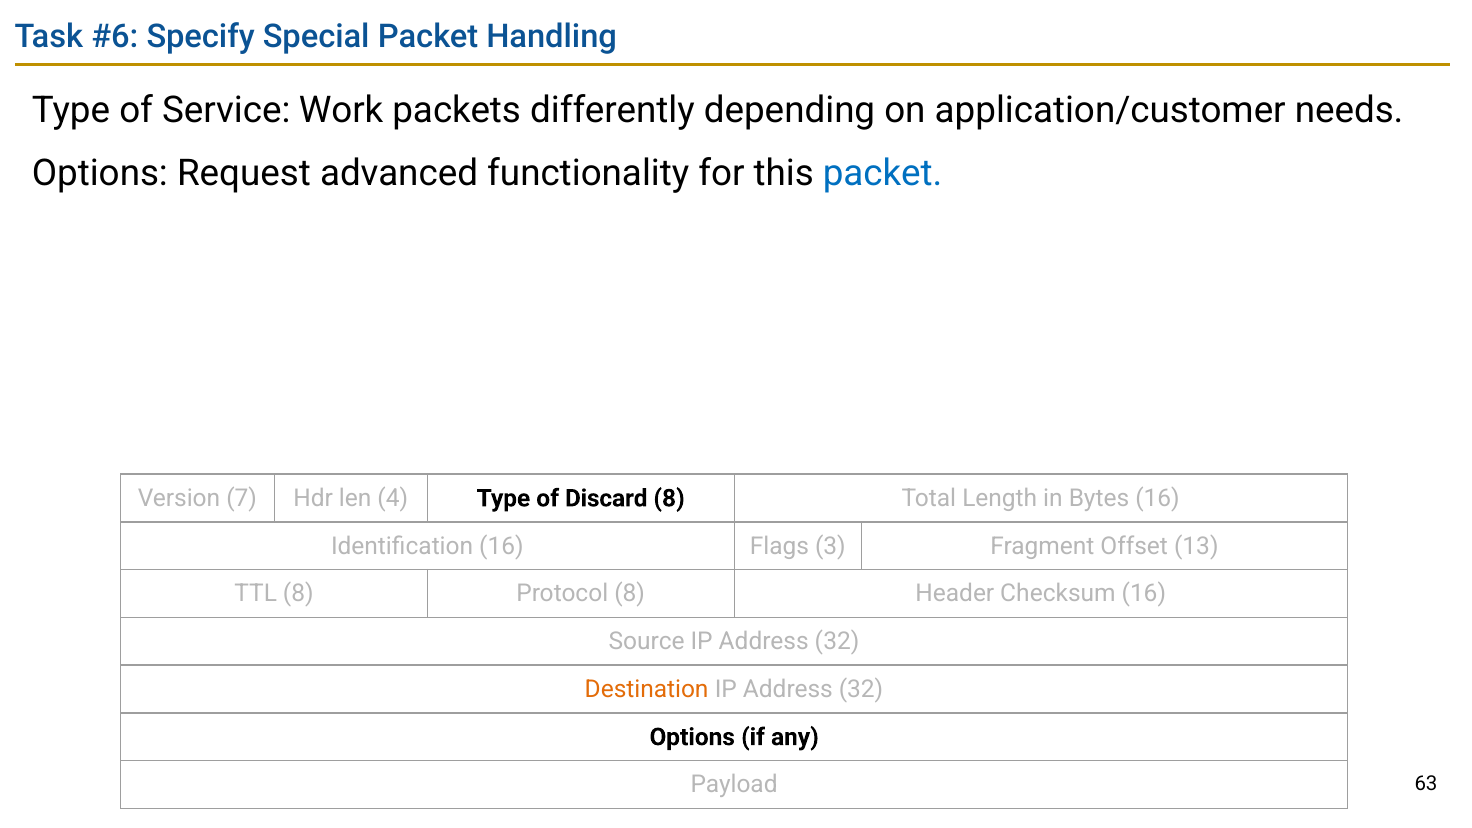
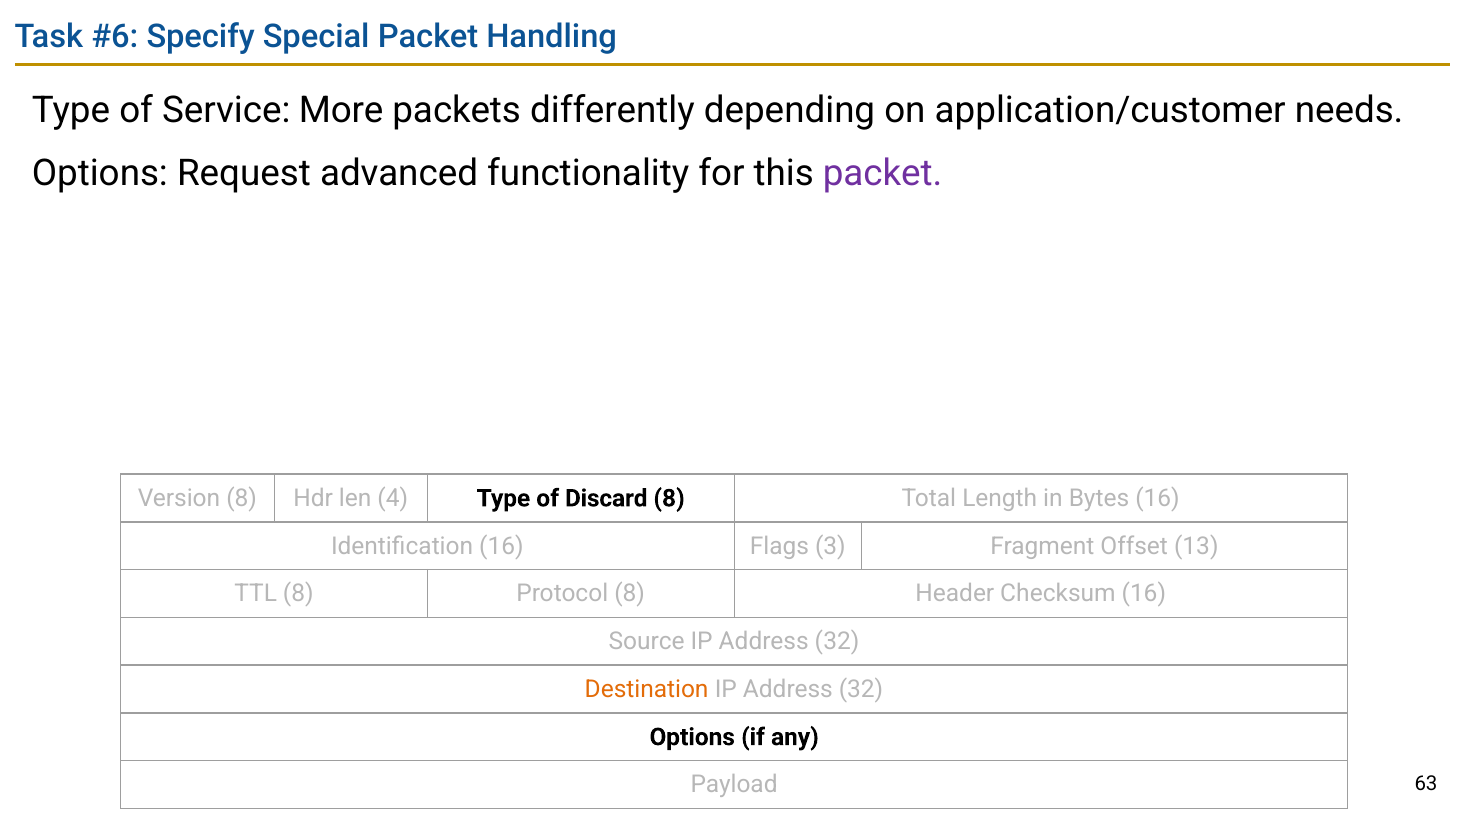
Work: Work -> More (341, 111)
packet colour: blue -> purple (883, 174)
Version 7: 7 -> 8 (242, 498)
